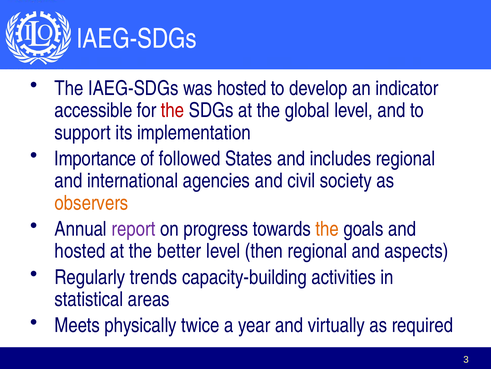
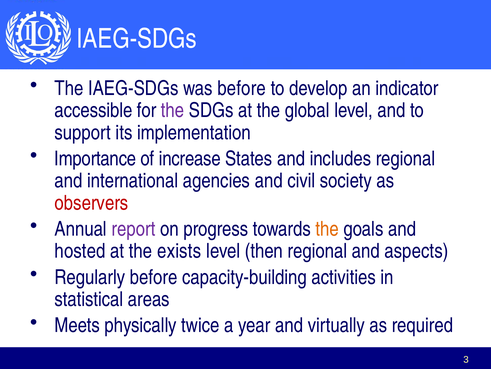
was hosted: hosted -> before (242, 88)
the colour: red -> purple (173, 110)
followed: followed -> increase (190, 158)
observers colour: orange -> red (91, 203)
better: better -> exists (179, 251)
Regularly trends: trends -> before (154, 277)
